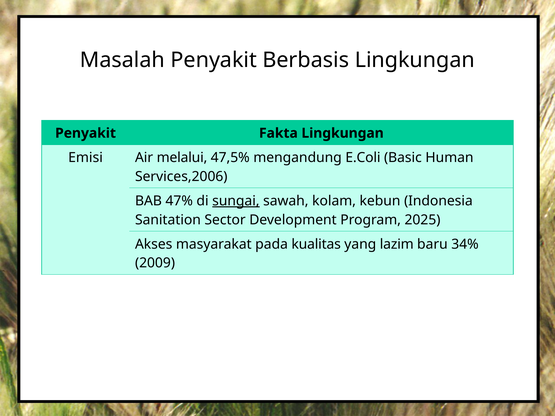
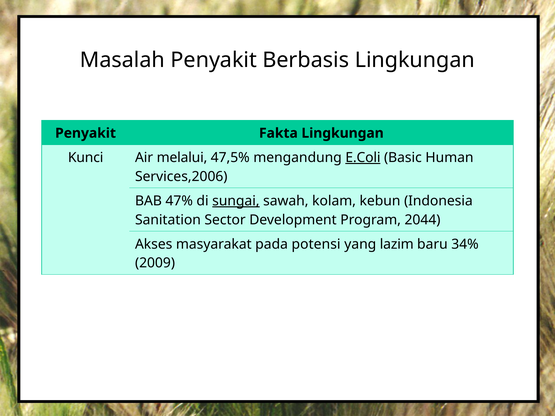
Emisi: Emisi -> Kunci (86, 158)
E.Coli underline: none -> present (363, 158)
2025: 2025 -> 2044 (422, 220)
kualitas: kualitas -> potensi (316, 244)
